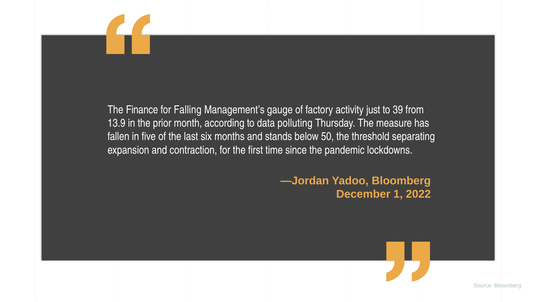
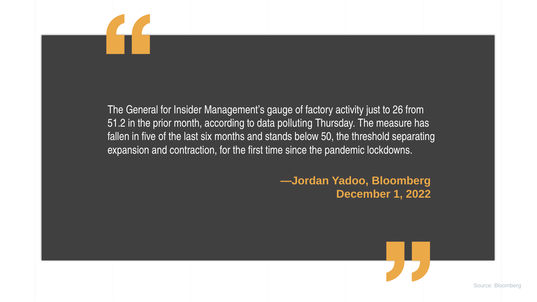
Finance: Finance -> General (142, 110)
Falling: Falling -> Insider (188, 110)
39: 39 -> 26 (398, 110)
13.9: 13.9 -> 51.2 (116, 123)
